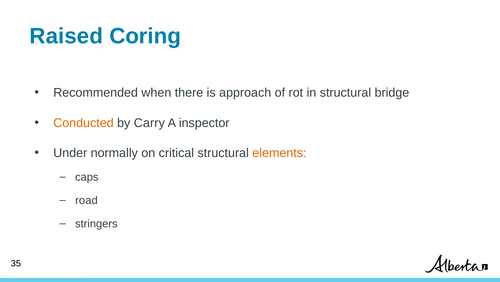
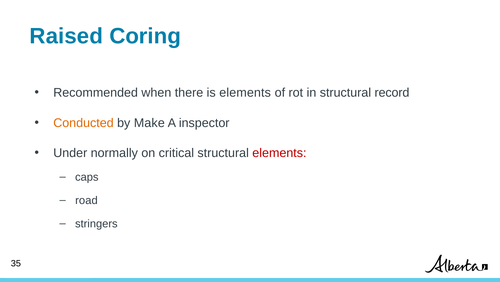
is approach: approach -> elements (245, 93)
bridge: bridge -> record (392, 93)
Carry: Carry -> Make (149, 123)
elements colour: orange -> red (279, 153)
